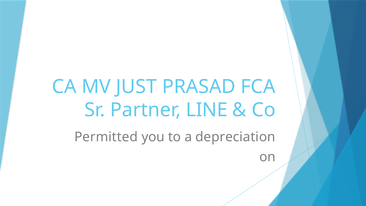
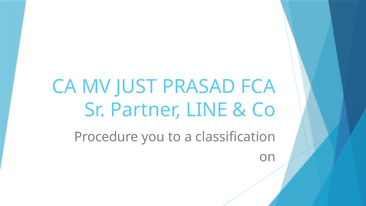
Permitted: Permitted -> Procedure (106, 137)
depreciation: depreciation -> classification (235, 137)
